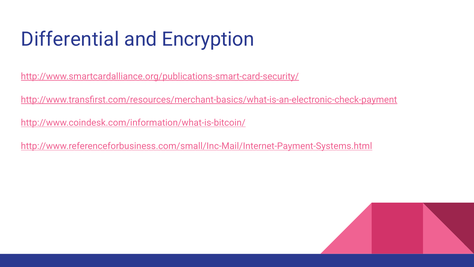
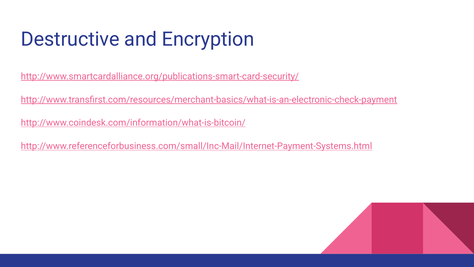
Differential: Differential -> Destructive (70, 39)
